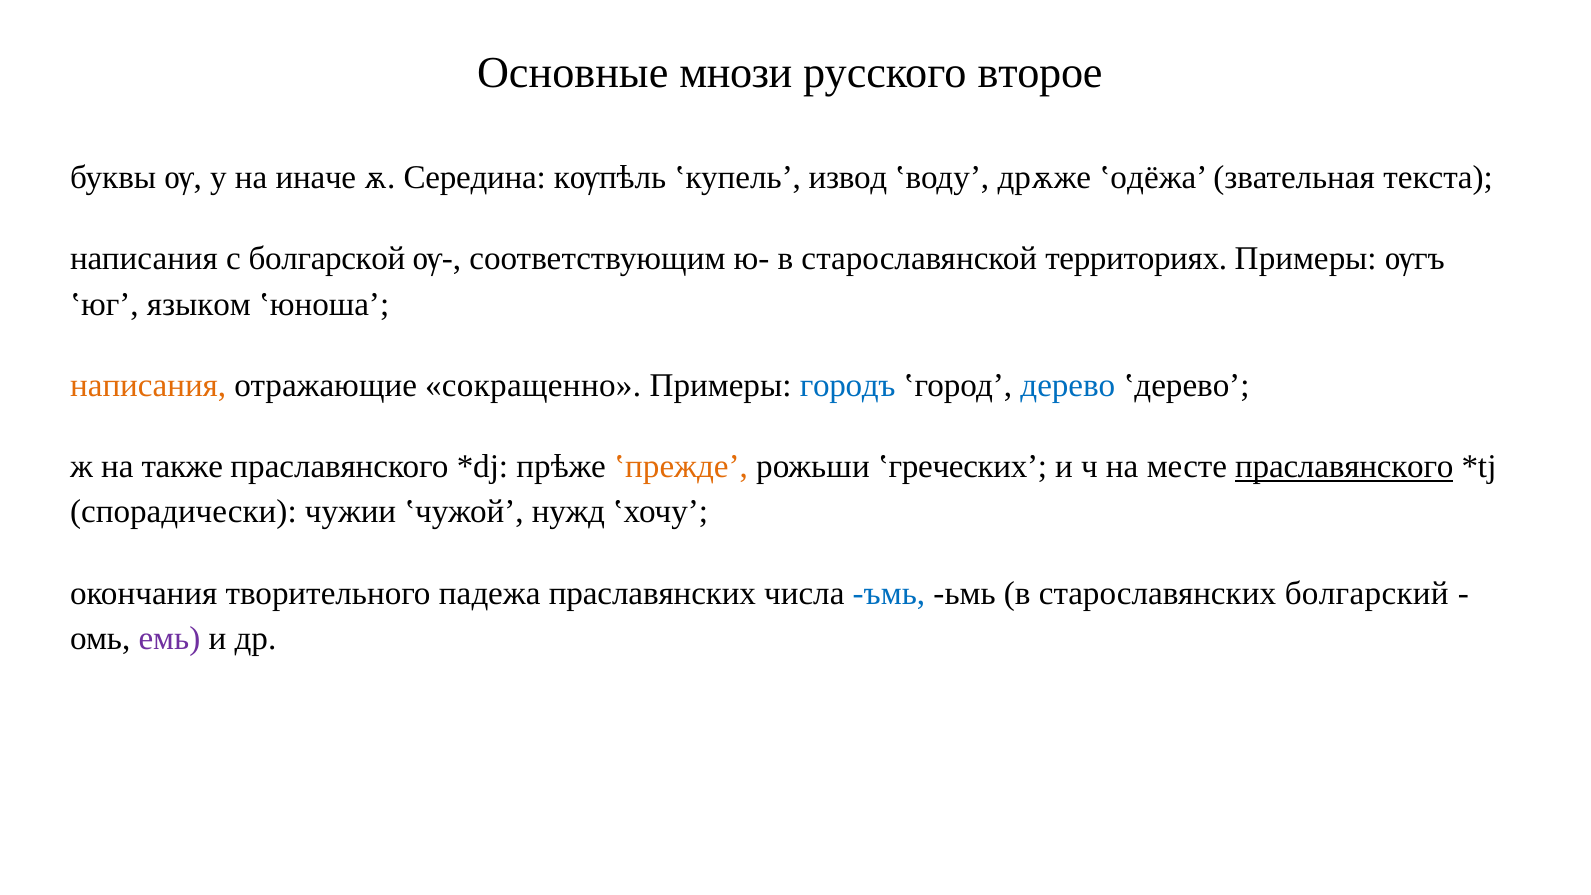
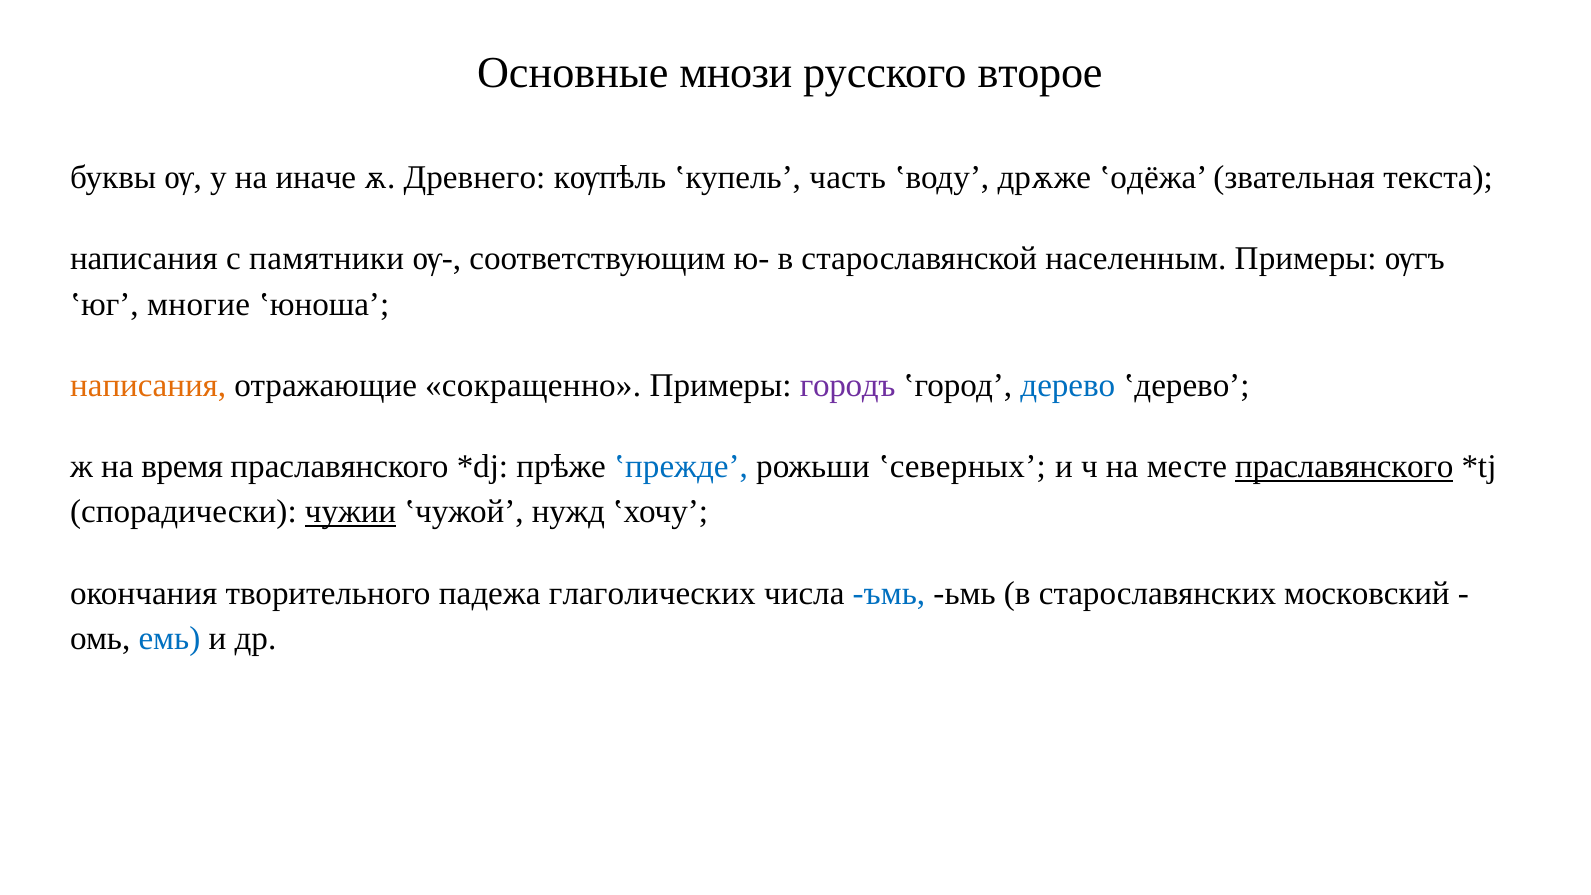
Середина: Середина -> Древнего (475, 177)
извод: извод -> часть (848, 177)
болгарской: болгарской -> памятники (327, 258)
территориях: территориях -> населенным (1136, 258)
языком: языком -> многие (199, 304)
городъ colour: blue -> purple (848, 385)
также: также -> время (182, 466)
‛прежде colour: orange -> blue (681, 466)
‛греческих: ‛греческих -> ‛северных (962, 466)
чужии underline: none -> present (351, 512)
праславянских: праславянских -> глаголических (652, 593)
болгарский: болгарский -> московский (1367, 593)
емь colour: purple -> blue (169, 639)
